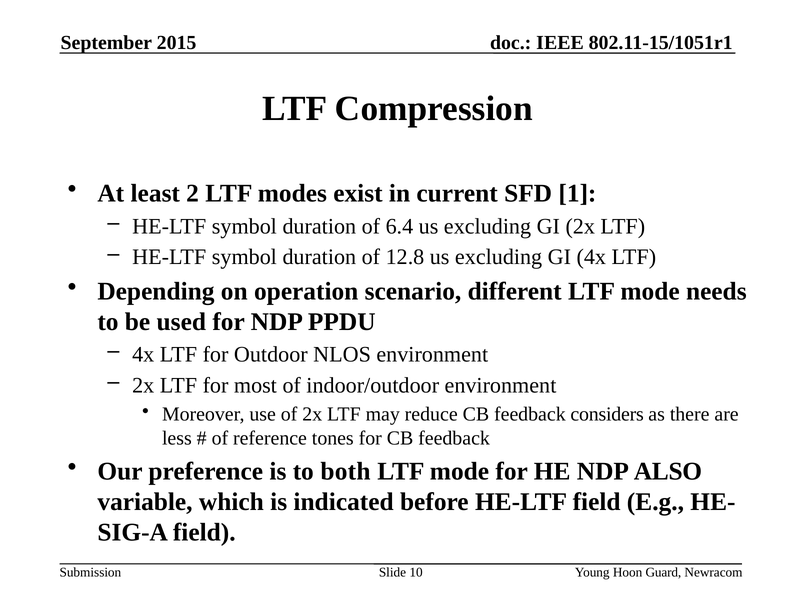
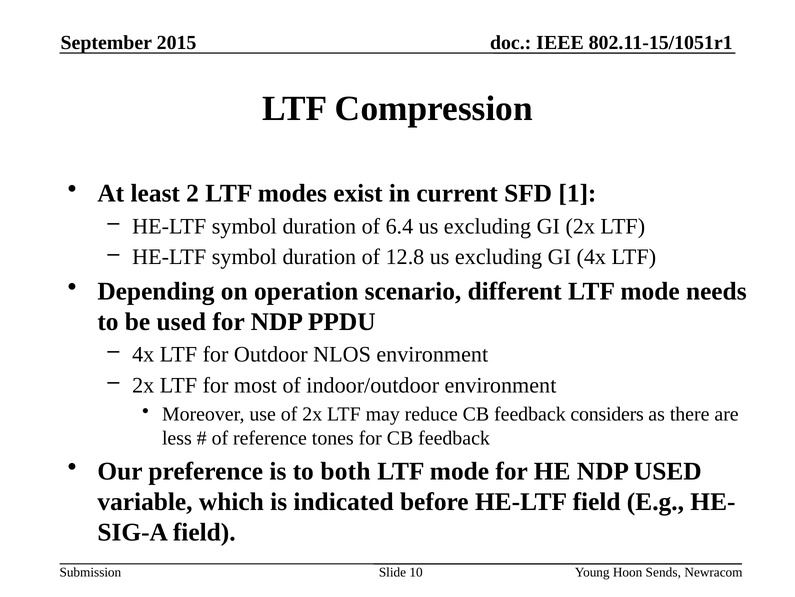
NDP ALSO: ALSO -> USED (668, 471)
Guard: Guard -> Sends (663, 572)
